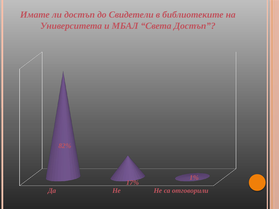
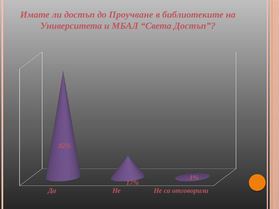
Свидетели: Свидетели -> Проучване (131, 15)
